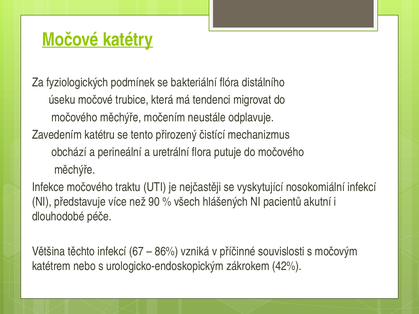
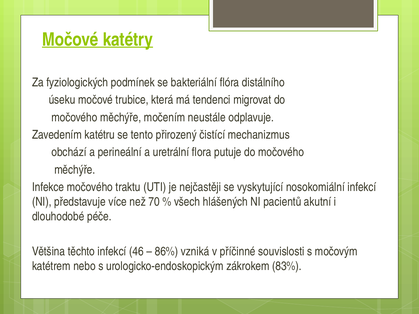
90: 90 -> 70 (154, 202)
67: 67 -> 46 (136, 252)
42%: 42% -> 83% (287, 266)
